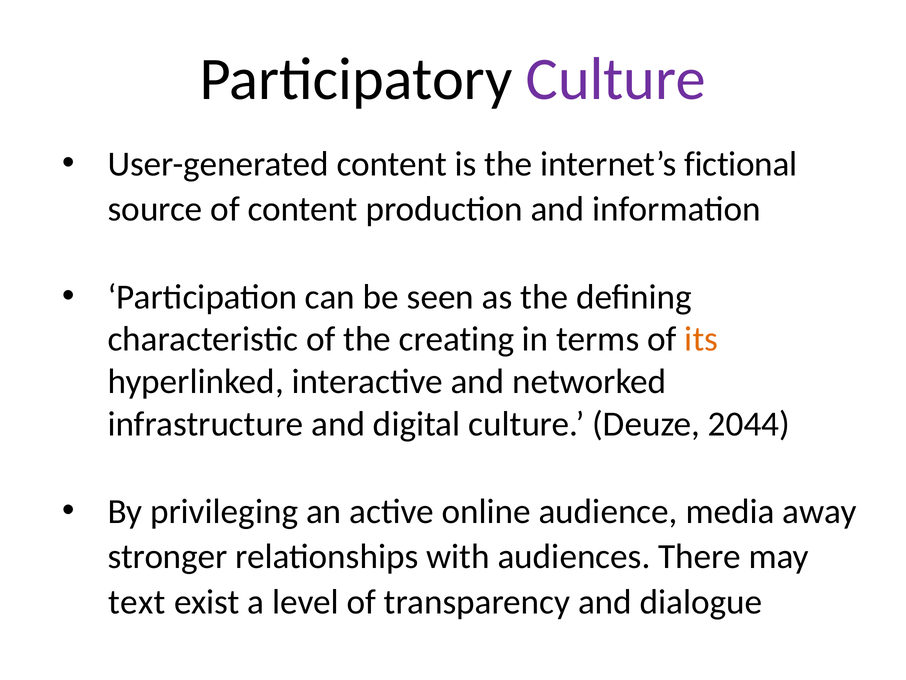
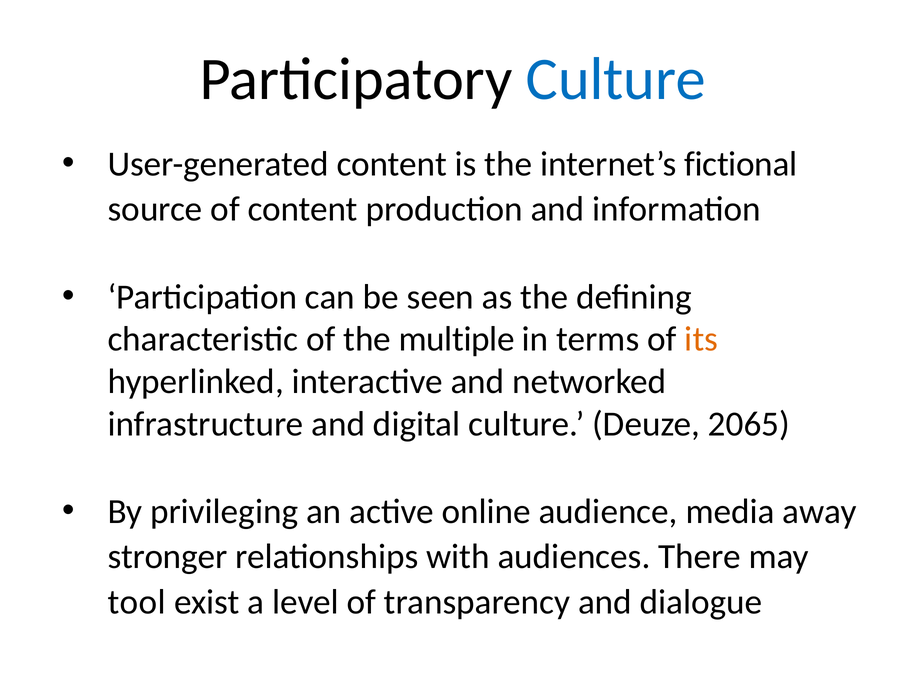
Culture colour: purple -> blue (616, 79)
creating: creating -> multiple (457, 339)
2044: 2044 -> 2065 (749, 424)
text: text -> tool (137, 602)
